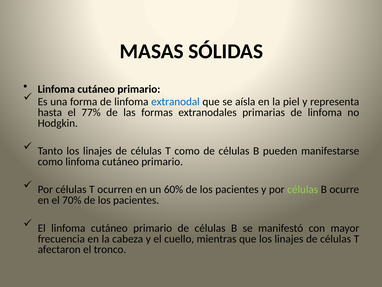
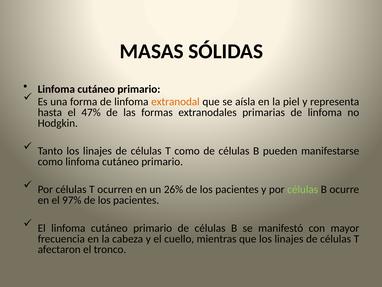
extranodal colour: blue -> orange (175, 102)
77%: 77% -> 47% (91, 112)
60%: 60% -> 26% (174, 189)
70%: 70% -> 97% (72, 200)
